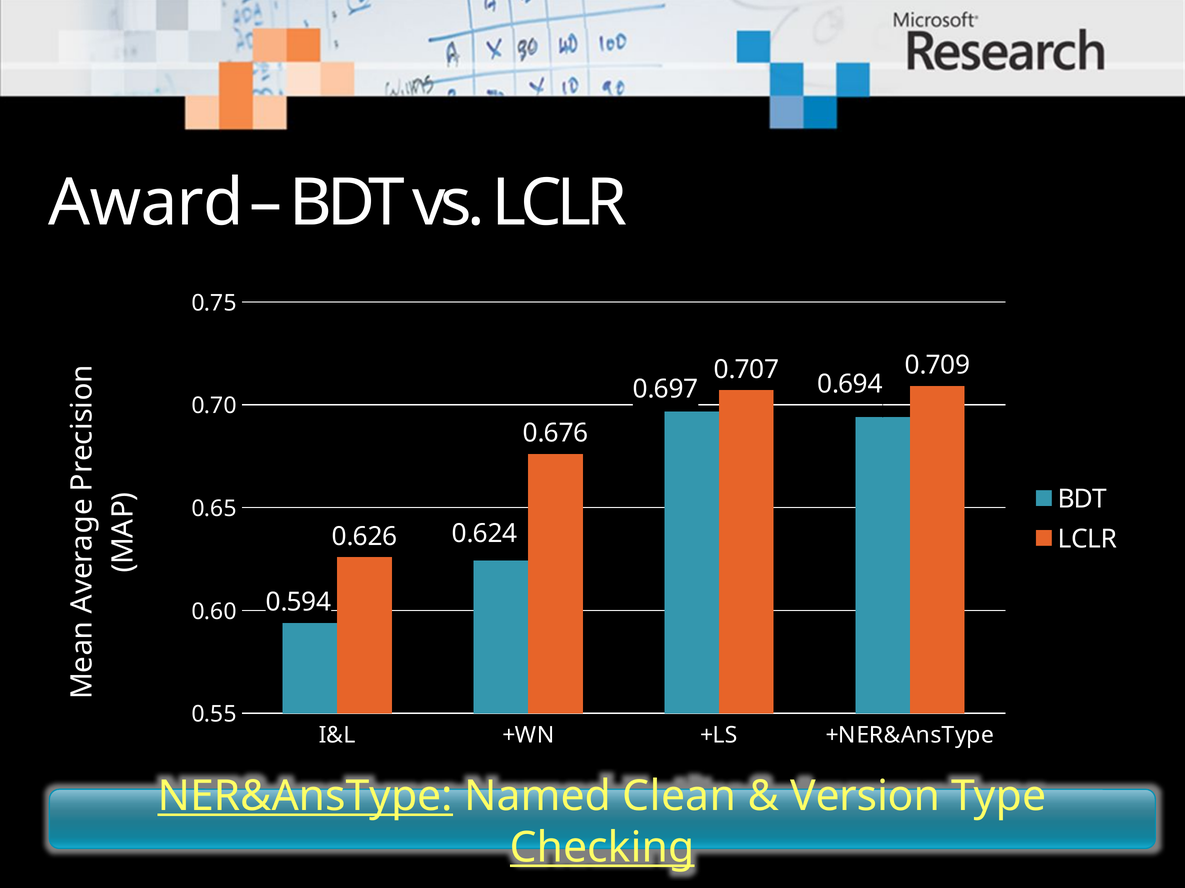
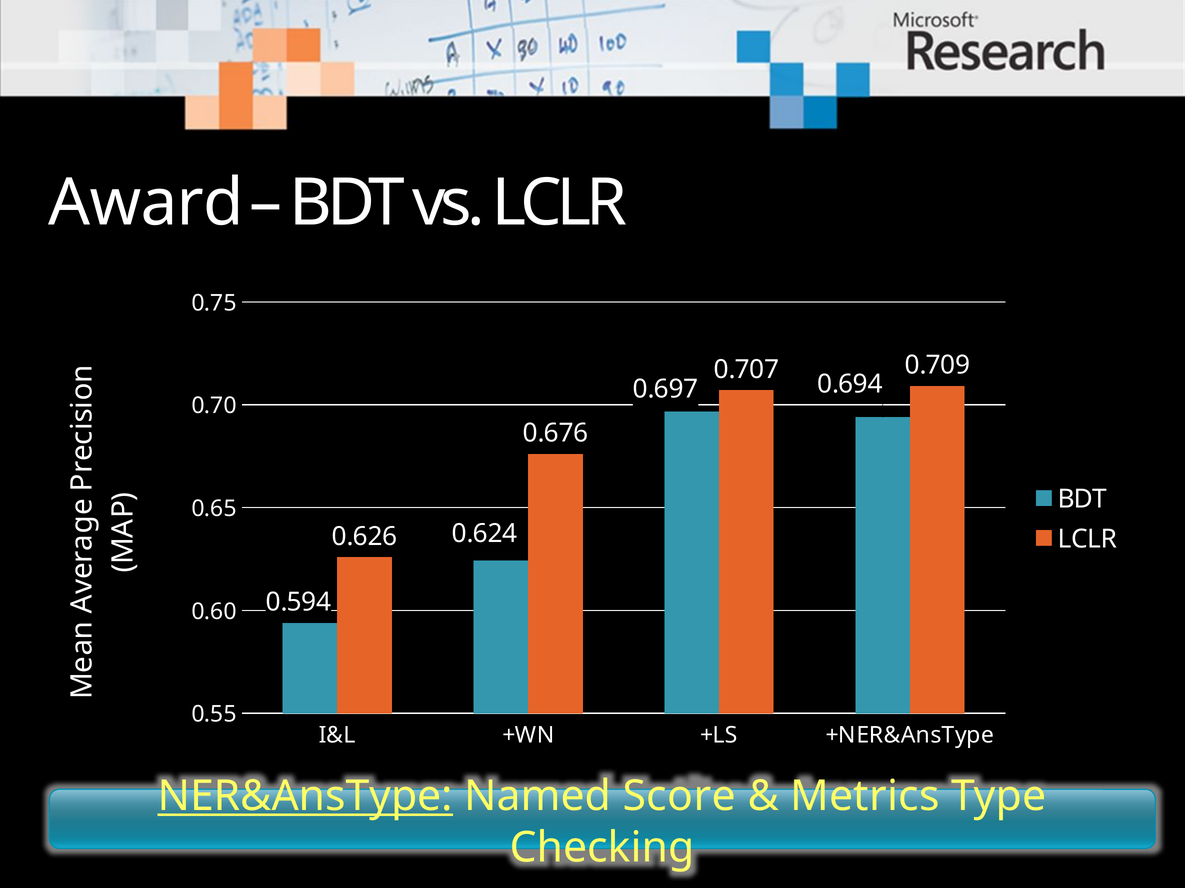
Clean: Clean -> Score (679, 797)
Version: Version -> Metrics (865, 797)
Checking underline: present -> none (602, 848)
